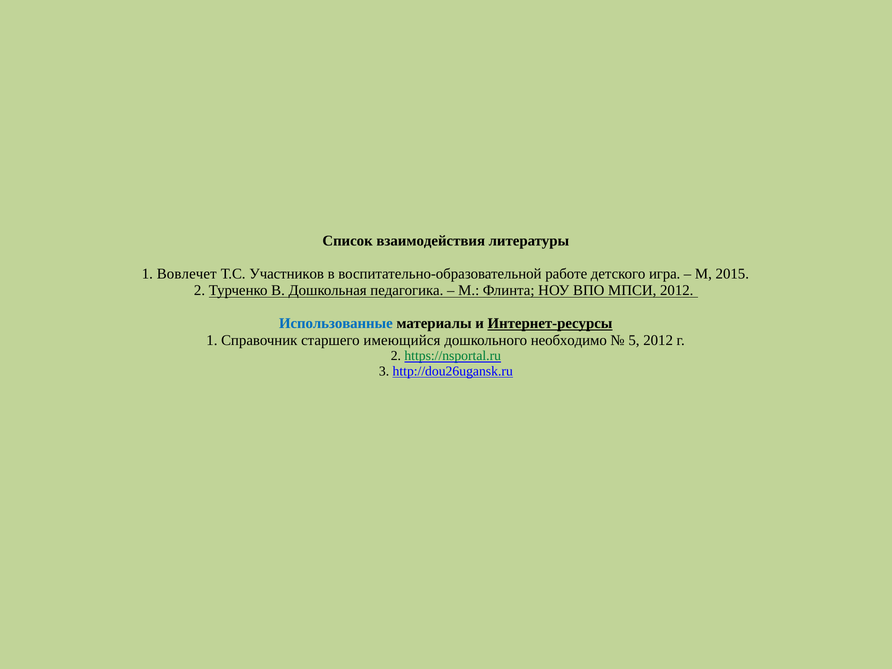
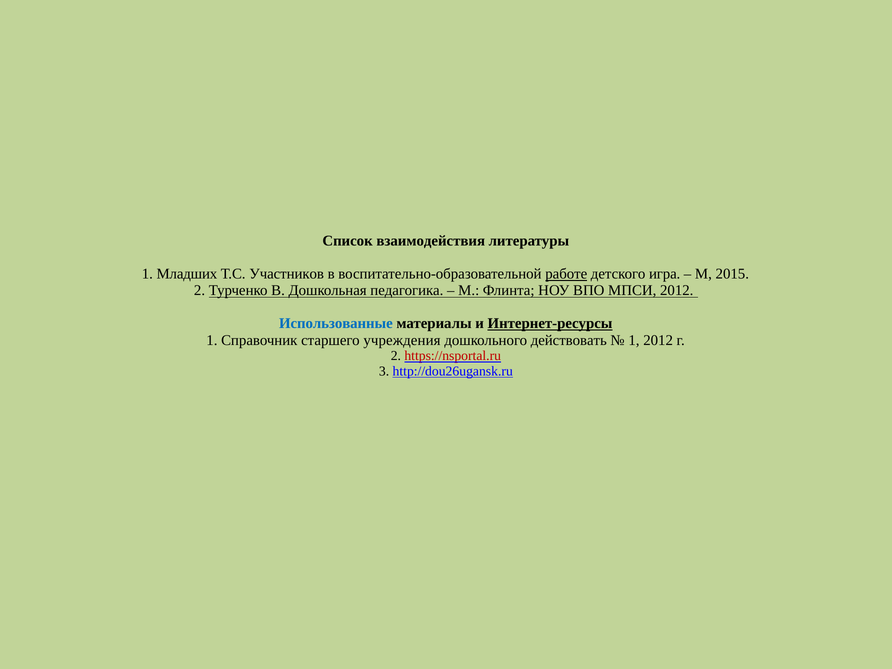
Вовлечет: Вовлечет -> Младших (187, 274)
работе underline: none -> present (566, 274)
имеющийся: имеющийся -> учреждения (402, 340)
необходимо: необходимо -> действовать (569, 340)
5: 5 -> 1 (634, 340)
https://nsportal.ru colour: green -> red (453, 356)
